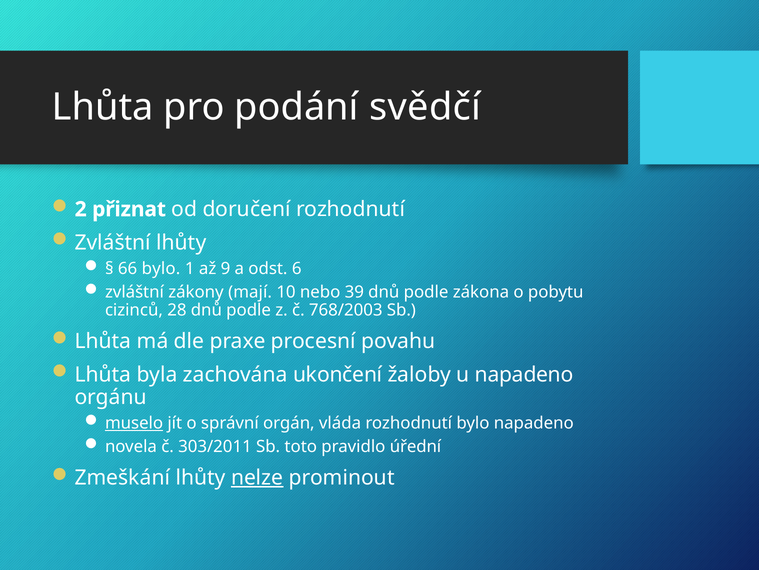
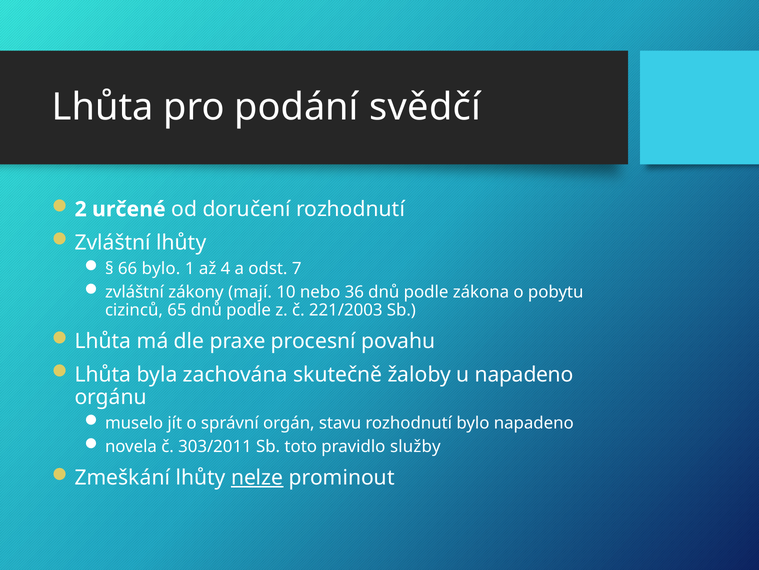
přiznat: přiznat -> určené (129, 209)
9: 9 -> 4 (226, 268)
6: 6 -> 7 (297, 268)
39: 39 -> 36 (354, 292)
28: 28 -> 65 (177, 310)
768/2003: 768/2003 -> 221/2003 (346, 310)
ukončení: ukončení -> skutečně (338, 374)
muselo underline: present -> none (134, 423)
vláda: vláda -> stavu (340, 423)
úřední: úřední -> služby (415, 446)
